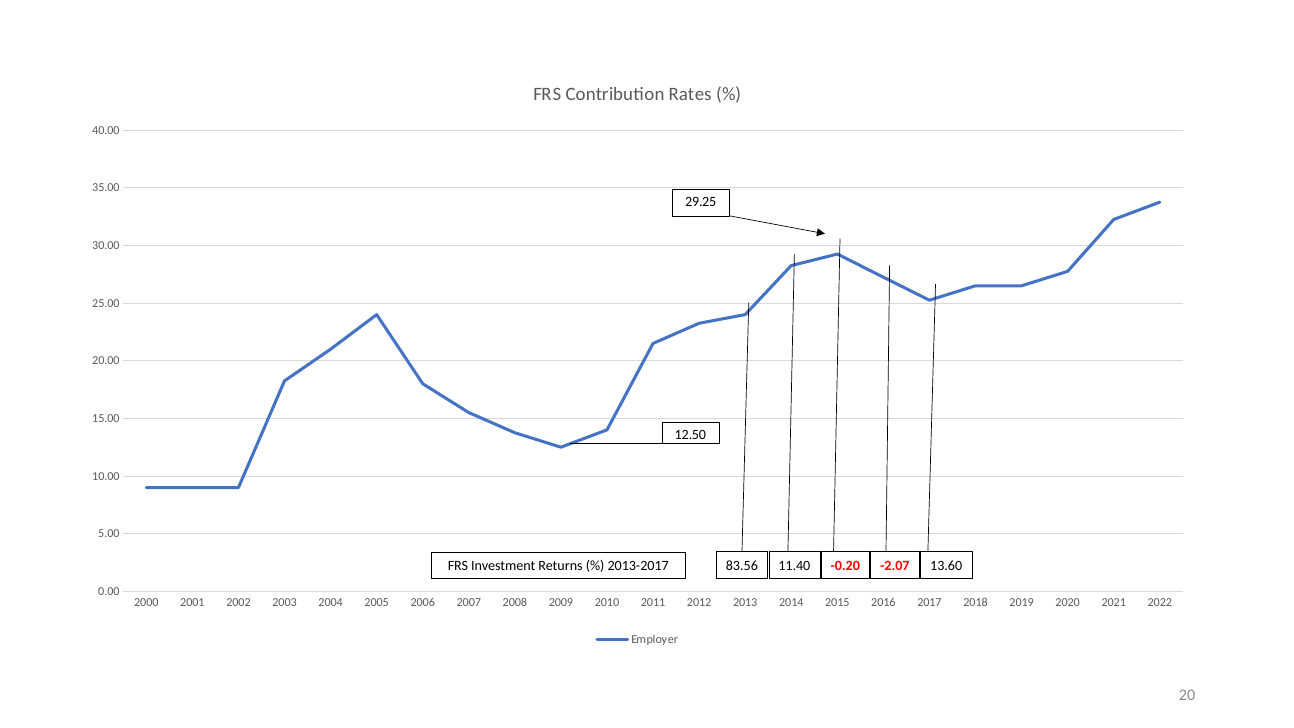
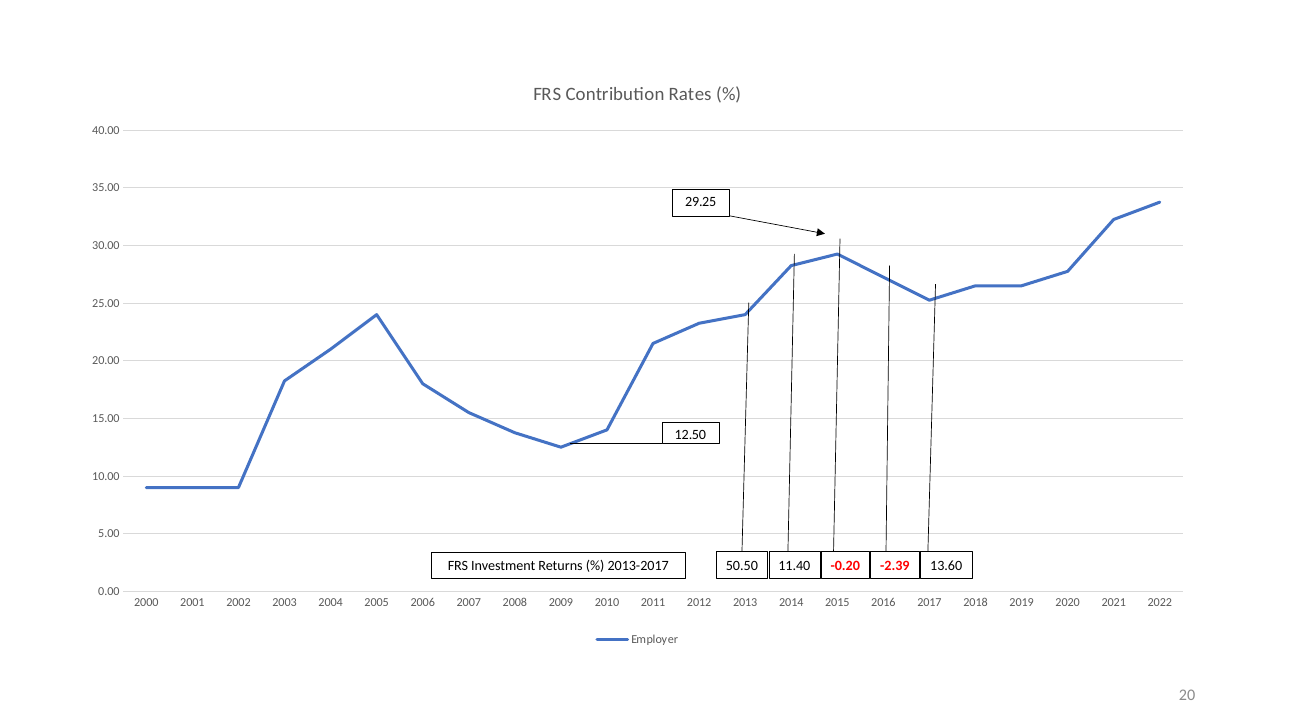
83.56: 83.56 -> 50.50 (742, 566)
-2.07: -2.07 -> -2.39 (895, 566)
